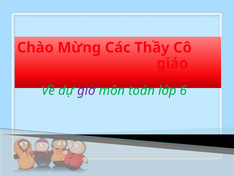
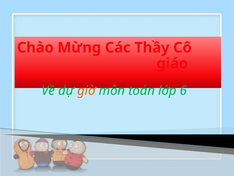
giờ colour: purple -> orange (86, 90)
